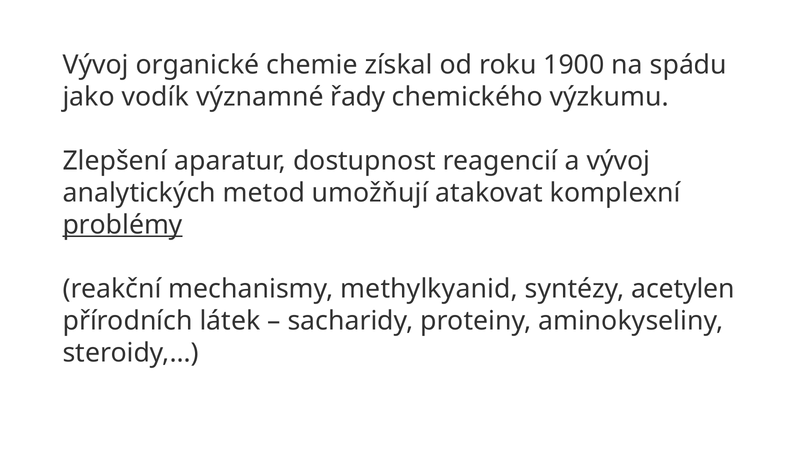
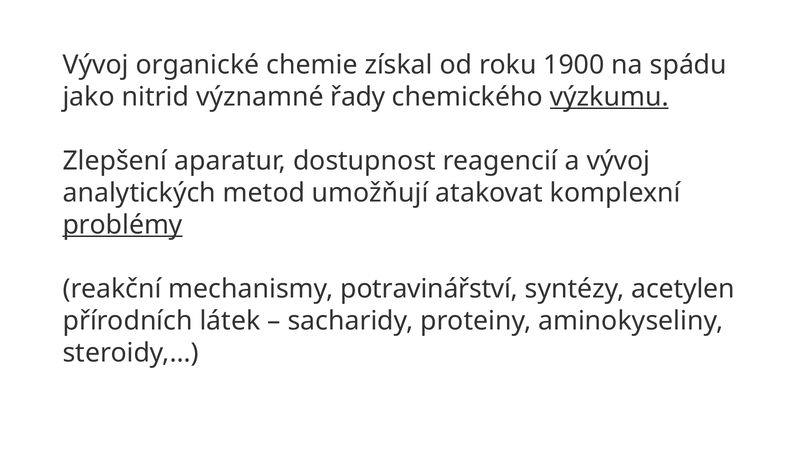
vodík: vodík -> nitrid (155, 97)
výzkumu underline: none -> present (609, 97)
methylkyanid: methylkyanid -> potravinářství (429, 289)
